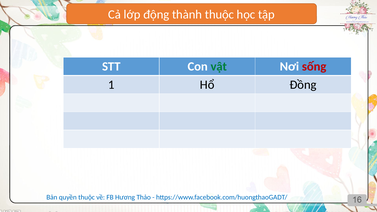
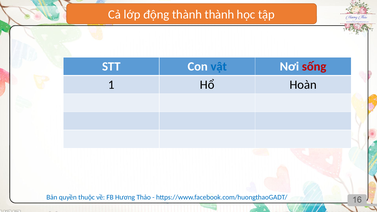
thành thuộc: thuộc -> thành (219, 15)
vật colour: green -> blue (219, 66)
Đồng: Đồng -> Hoàn (303, 85)
